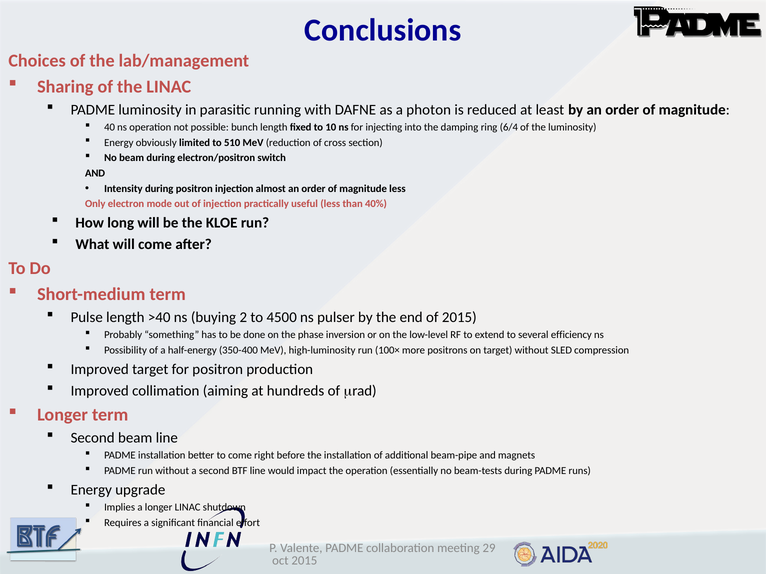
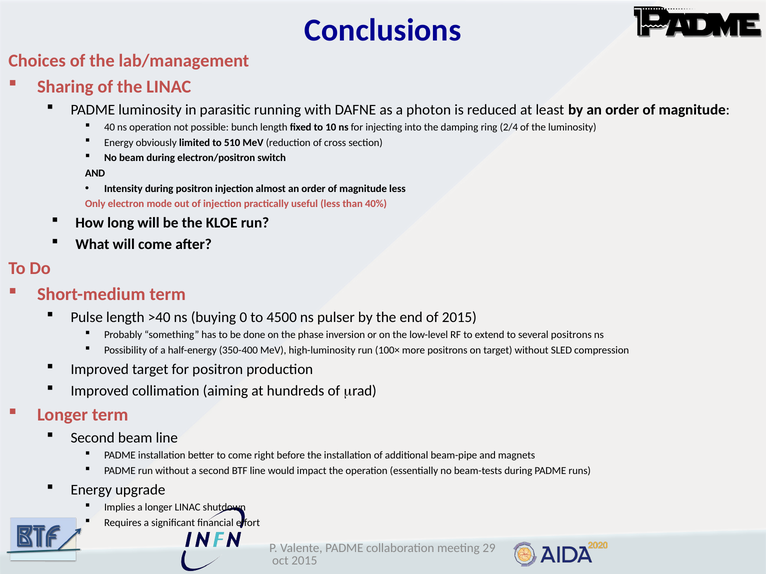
6/4: 6/4 -> 2/4 (509, 127)
2: 2 -> 0 (243, 318)
several efficiency: efficiency -> positrons (571, 335)
